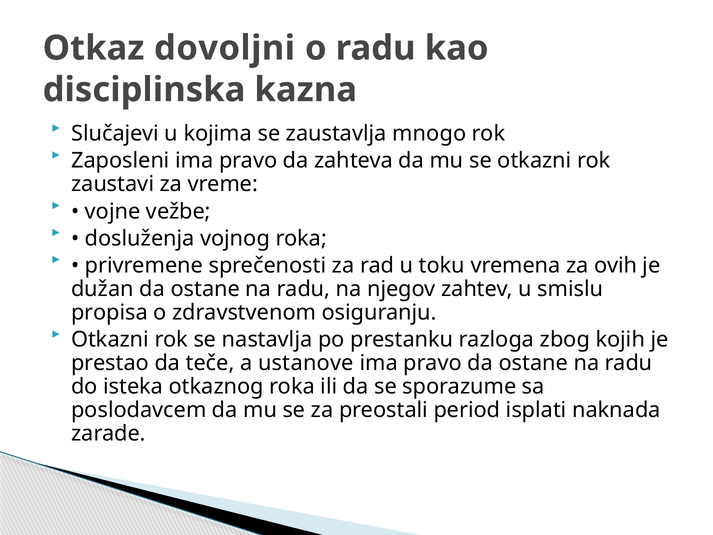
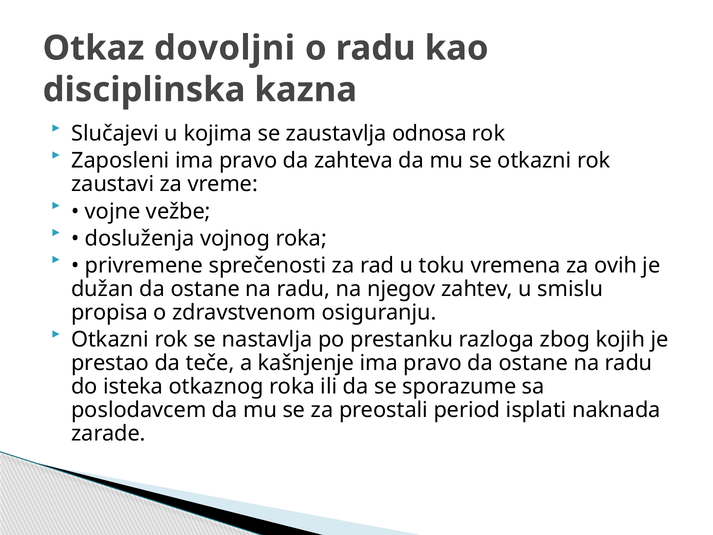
mnogo: mnogo -> odnosa (429, 134)
ustanove: ustanove -> kašnjenje (306, 363)
